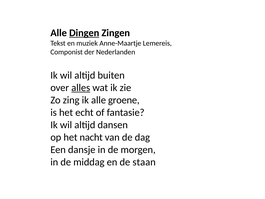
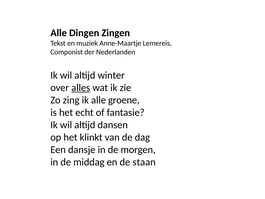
Dingen underline: present -> none (84, 33)
buiten: buiten -> winter (111, 75)
nacht: nacht -> klinkt (91, 137)
